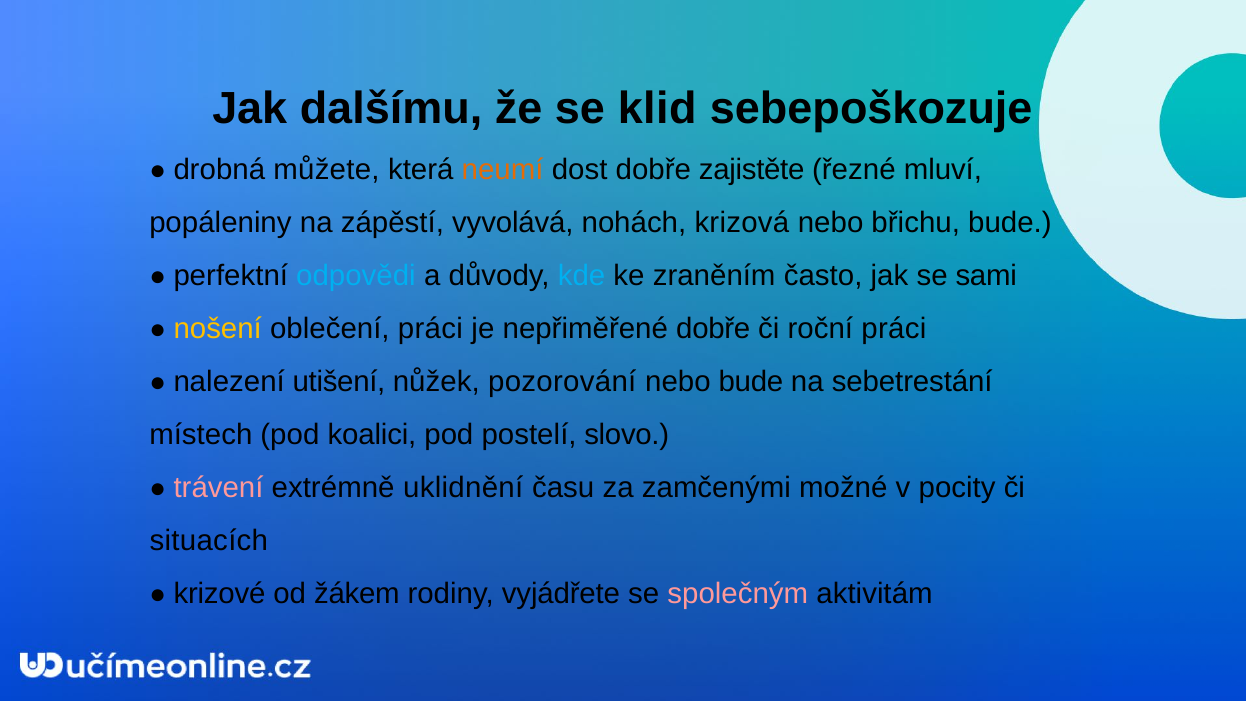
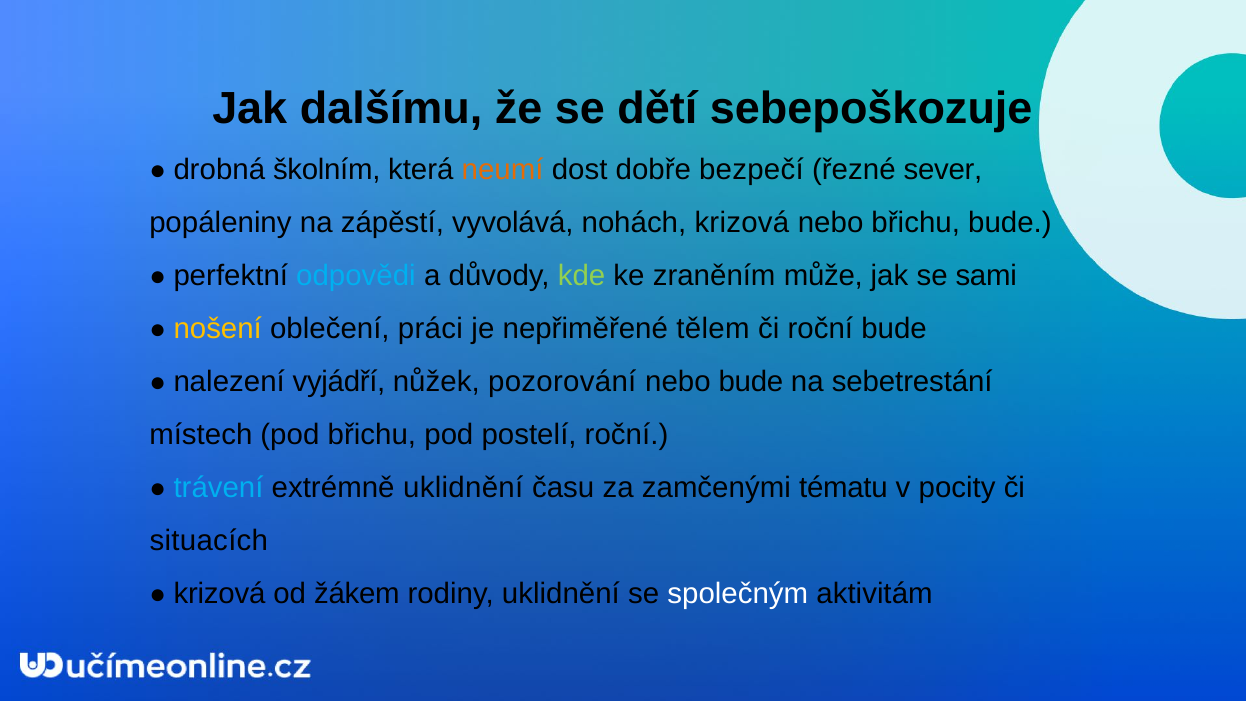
klid: klid -> dětí (657, 108)
můžete: můžete -> školním (327, 169)
zajistěte: zajistěte -> bezpečí (751, 169)
mluví: mluví -> sever (943, 169)
kde colour: light blue -> light green (582, 275)
často: často -> může (823, 275)
nepřiměřené dobře: dobře -> tělem (713, 328)
roční práci: práci -> bude (894, 328)
utišení: utišení -> vyjádří (339, 381)
pod koalici: koalici -> břichu (372, 434)
postelí slovo: slovo -> roční (627, 434)
trávení colour: pink -> light blue (219, 487)
možné: možné -> tématu (843, 487)
krizové: krizové -> krizová (219, 593)
rodiny vyjádřete: vyjádřete -> uklidnění (561, 593)
společným colour: pink -> white (738, 593)
